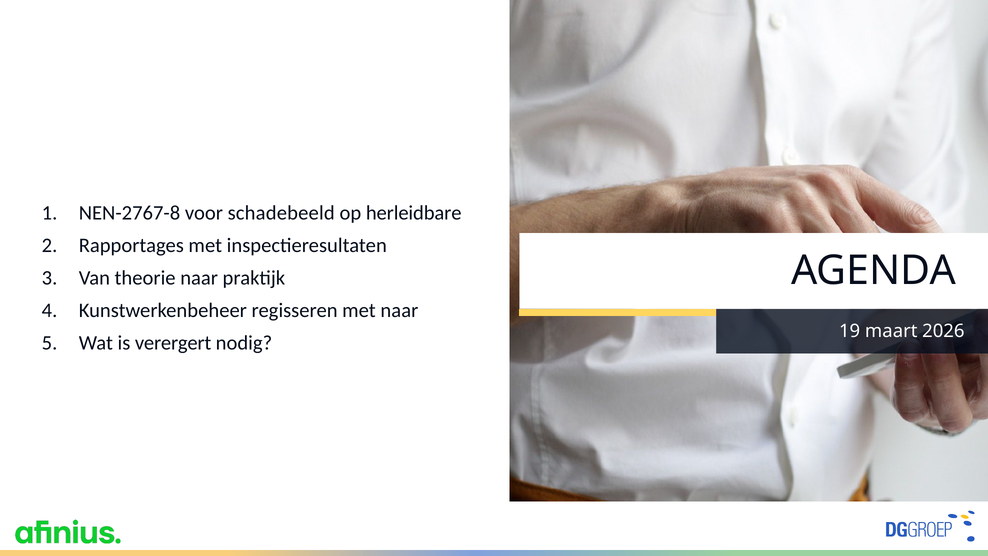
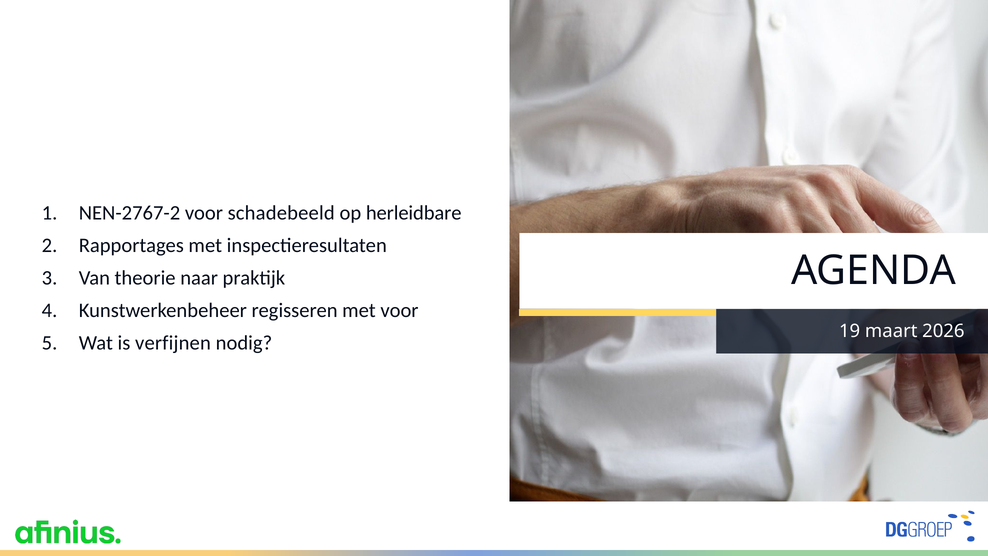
NEN-2767-8: NEN-2767-8 -> NEN-2767-2 (129, 213)
met naar: naar -> voor (399, 310)
verergert: verergert -> verfijnen (173, 343)
